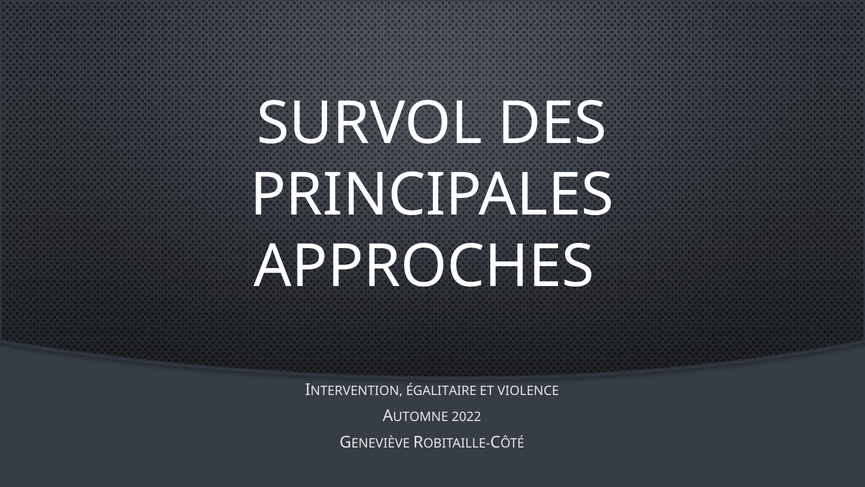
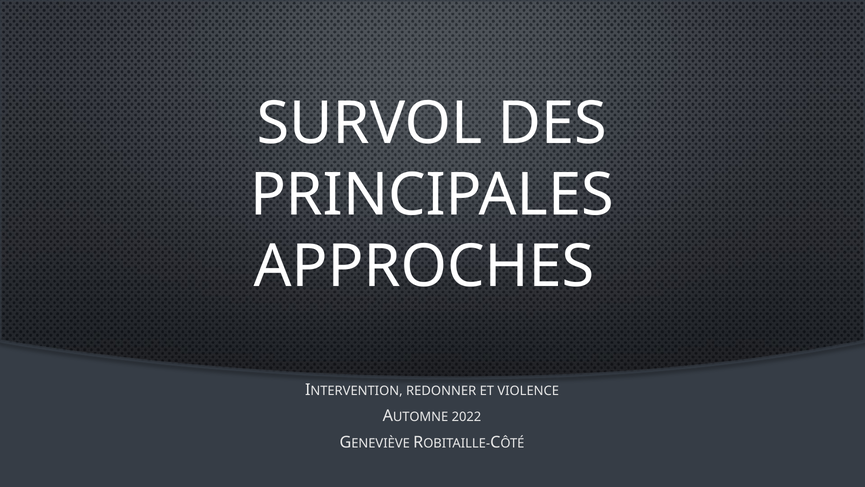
ÉGALITAIRE: ÉGALITAIRE -> REDONNER (441, 391)
